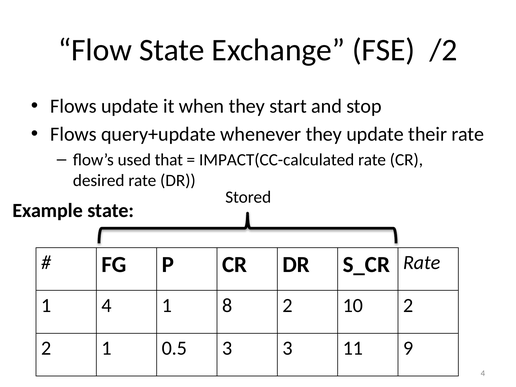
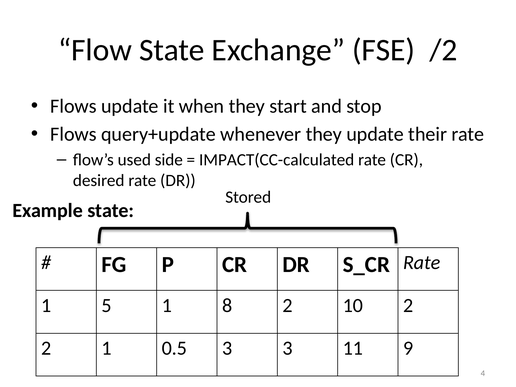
that: that -> side (169, 160)
1 4: 4 -> 5 (106, 305)
